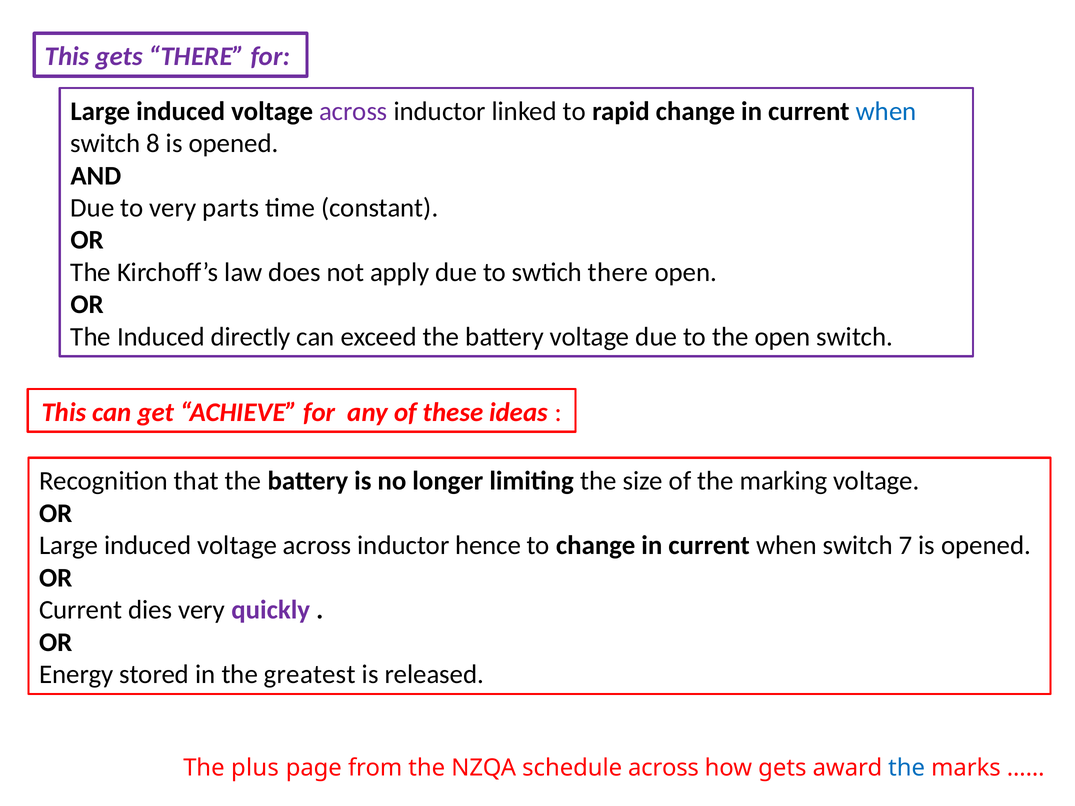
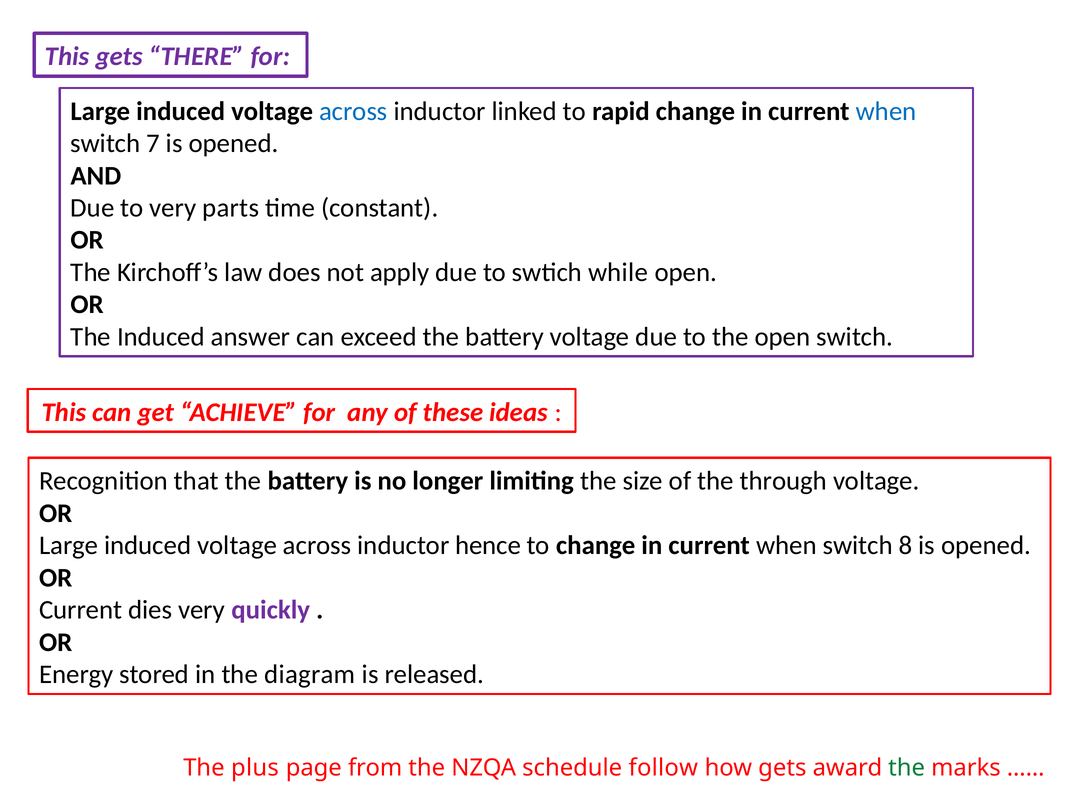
across colour: purple -> blue (353, 111)
8: 8 -> 7 (153, 143)
swtich there: there -> while (618, 272)
directly: directly -> answer (251, 337)
marking: marking -> through (783, 481)
7: 7 -> 8 (906, 546)
greatest: greatest -> diagram (310, 675)
schedule across: across -> follow (663, 768)
the colour: blue -> green (907, 768)
